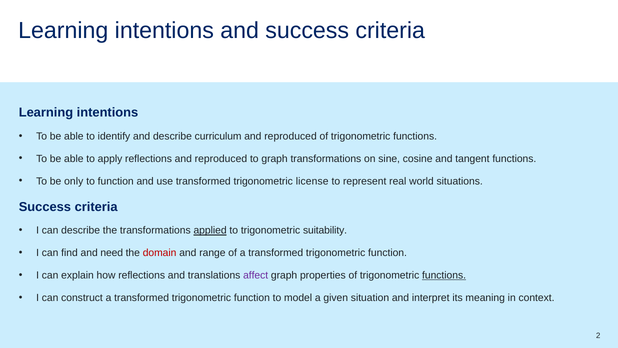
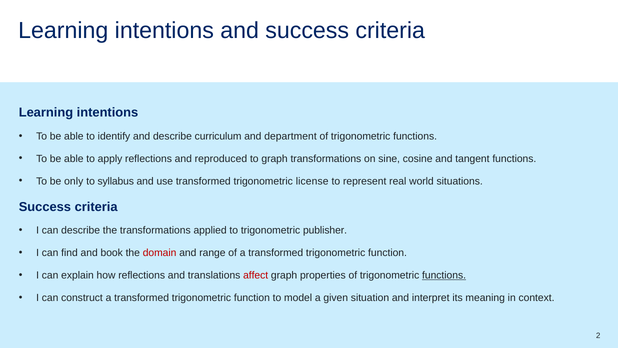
reproduced: reproduced -> department (290, 136)
to function: function -> syllabus (116, 181)
applied underline: present -> none (210, 230)
suitability: suitability -> publisher (325, 230)
need: need -> book (112, 253)
affect colour: purple -> red (256, 275)
